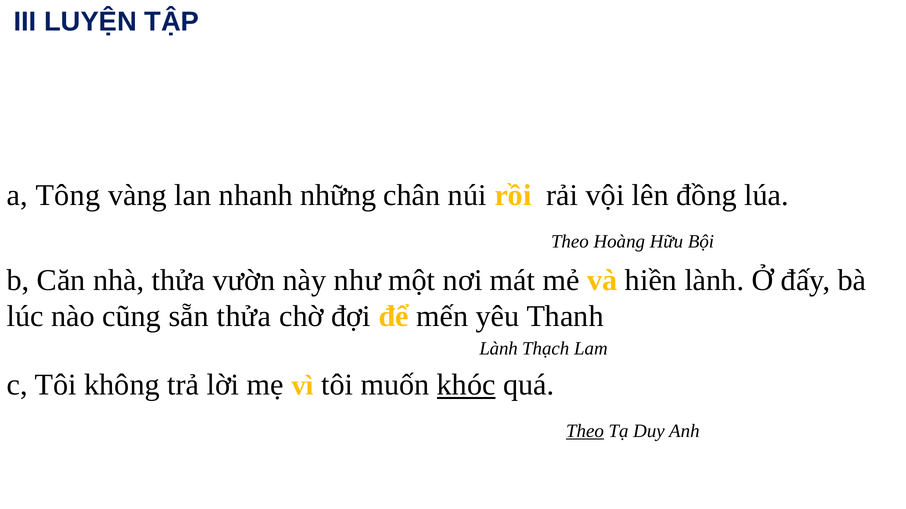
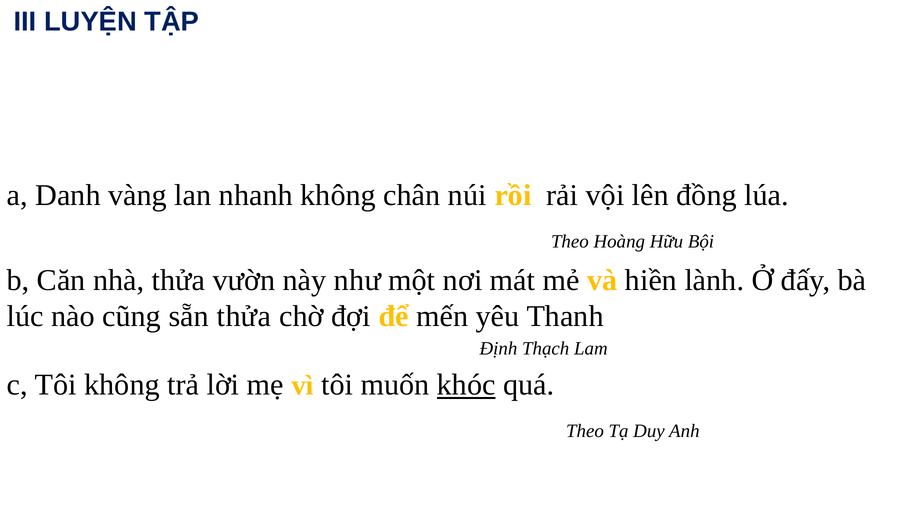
Tông: Tông -> Danh (68, 196)
nhanh những: những -> không (338, 196)
Lành: Lành -> Định (498, 349)
Theo underline: present -> none (585, 432)
